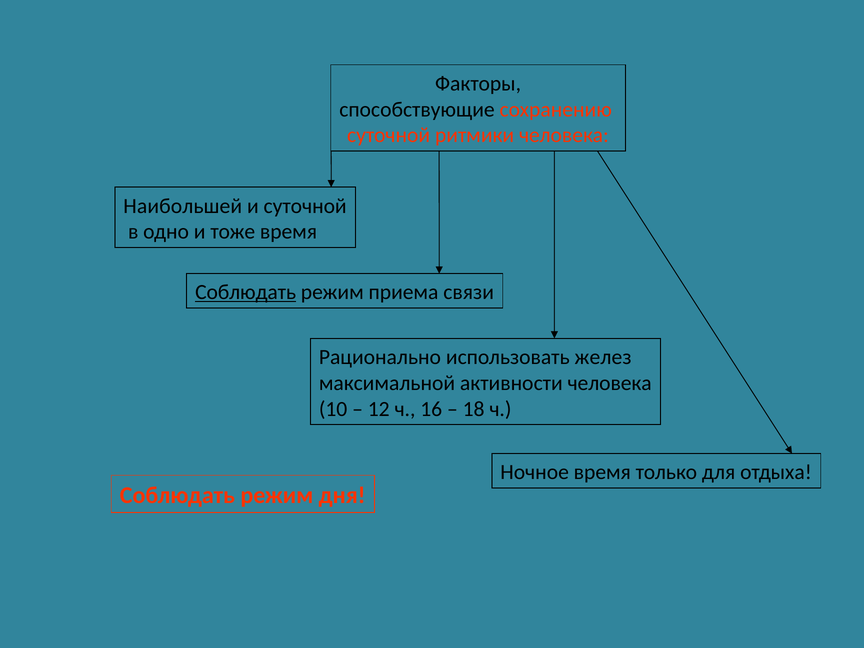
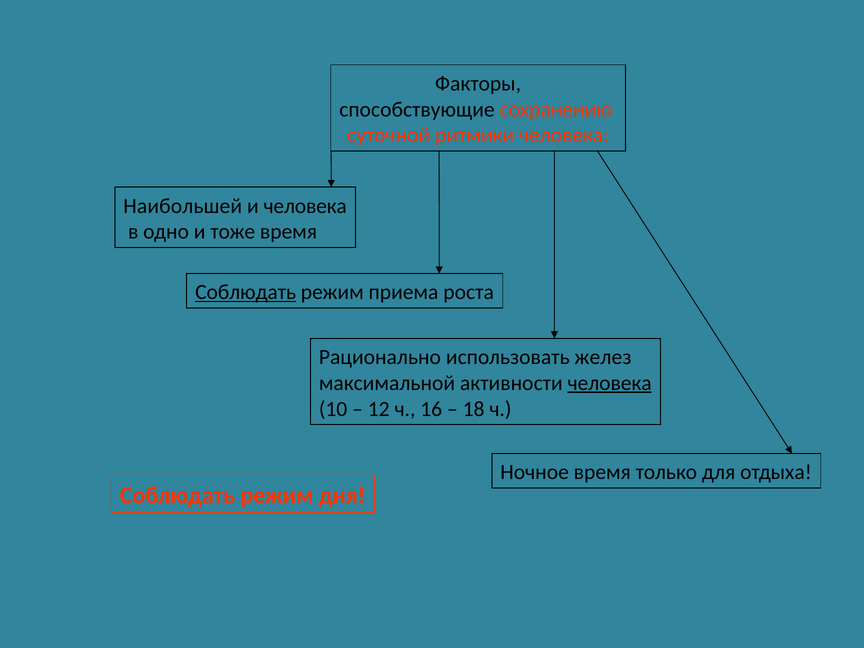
и суточной: суточной -> человека (305, 206)
связи: связи -> роста (469, 292)
человека underline: none -> present (610, 383)
